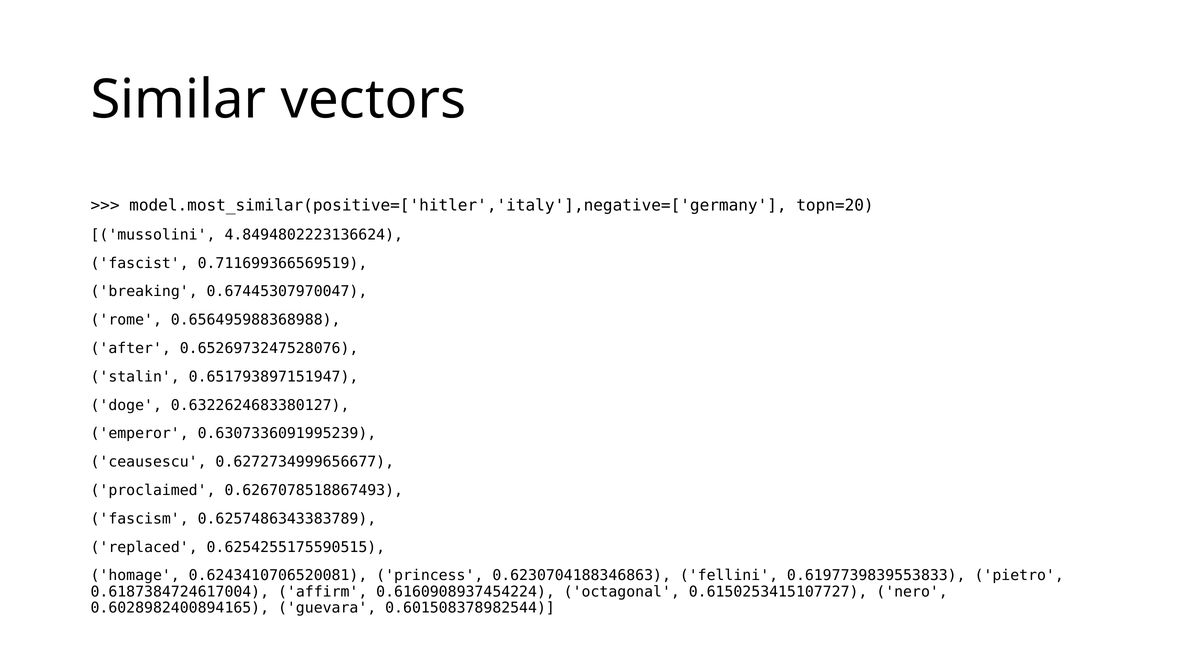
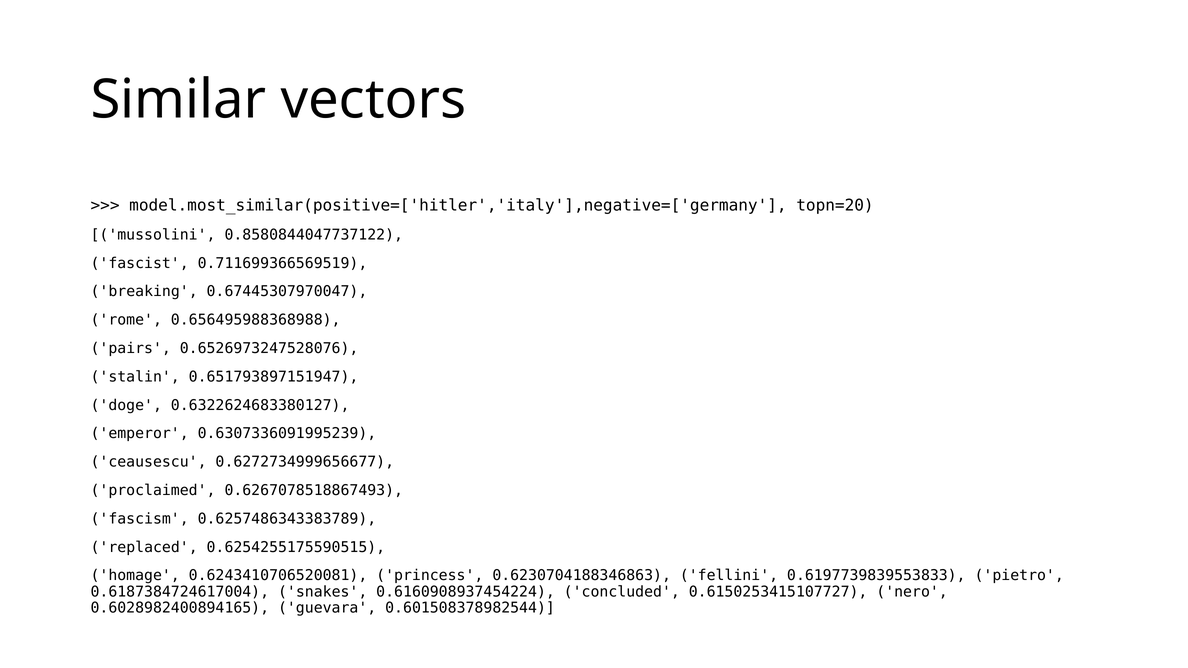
4.8494802223136624: 4.8494802223136624 -> 0.8580844047737122 (314, 235)
after: after -> pairs (131, 348)
affirm: affirm -> snakes (323, 592)
octagonal: octagonal -> concluded (622, 592)
